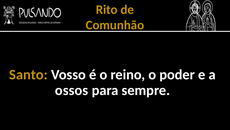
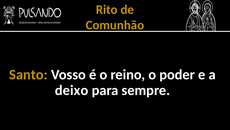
ossos: ossos -> deixo (72, 90)
